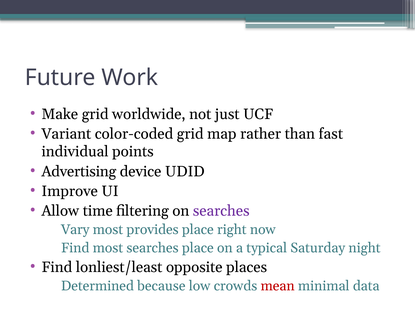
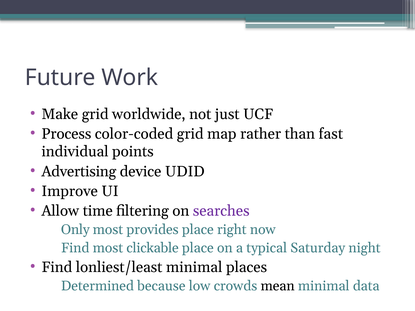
Variant: Variant -> Process (66, 134)
Vary: Vary -> Only (75, 230)
most searches: searches -> clickable (153, 248)
lonliest/least opposite: opposite -> minimal (194, 267)
mean colour: red -> black (278, 286)
